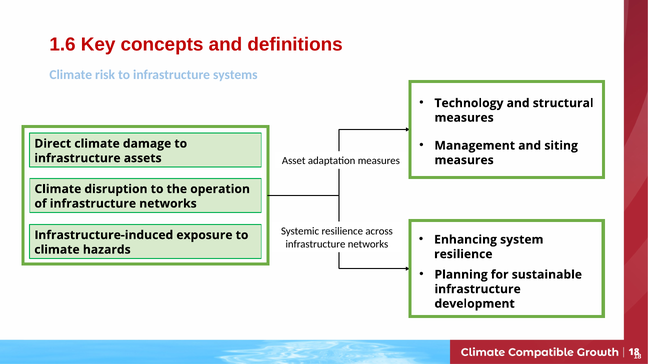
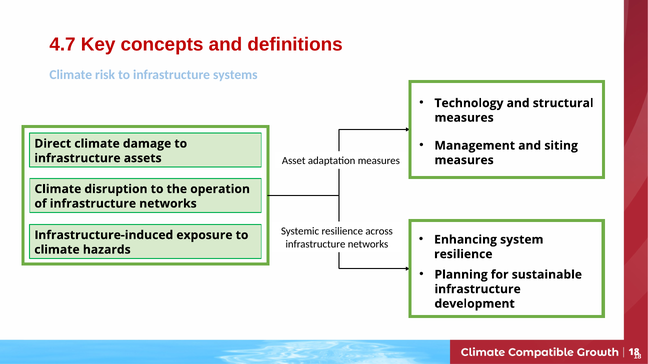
1.6: 1.6 -> 4.7 (62, 44)
